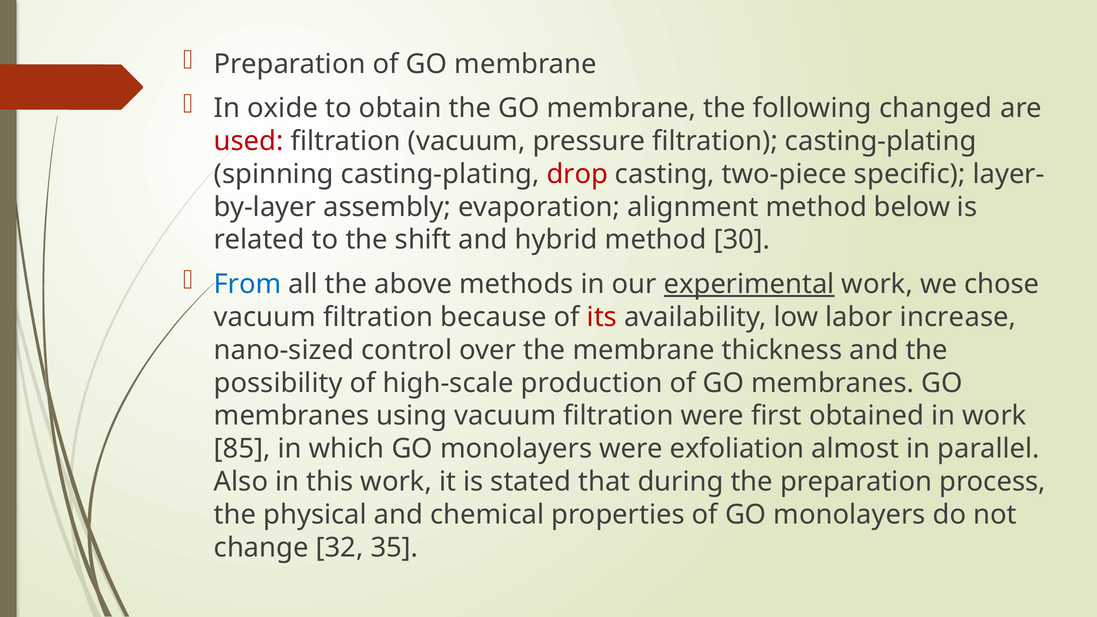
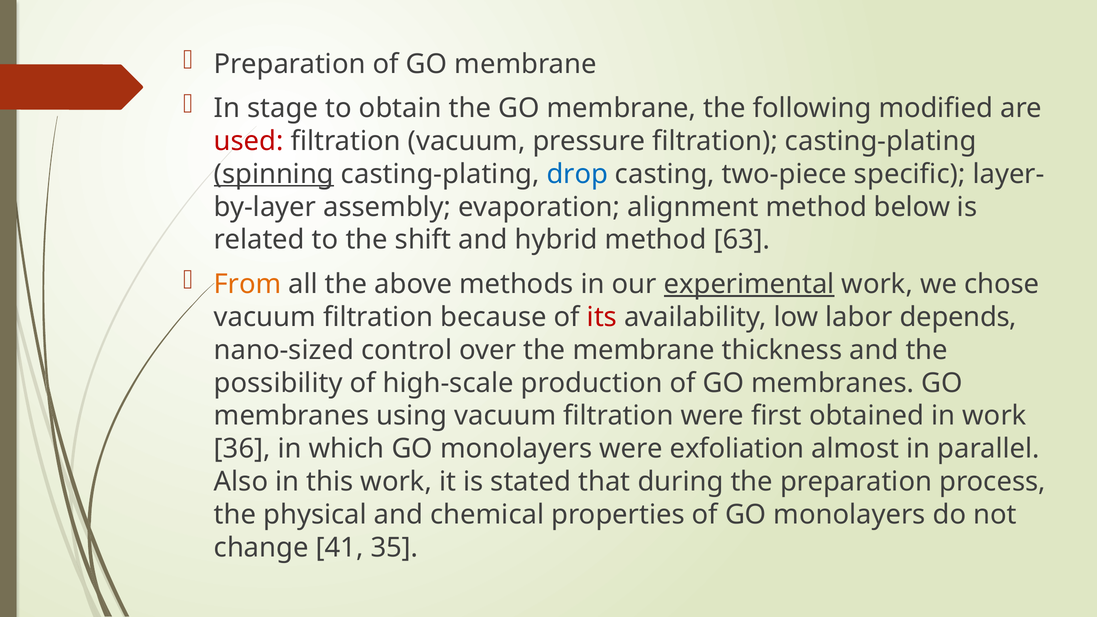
oxide: oxide -> stage (283, 108)
changed: changed -> modified (936, 108)
spinning underline: none -> present (274, 174)
drop colour: red -> blue (577, 174)
30: 30 -> 63 (742, 240)
From colour: blue -> orange (248, 284)
increase: increase -> depends (958, 317)
85: 85 -> 36 (242, 449)
32: 32 -> 41 (340, 548)
